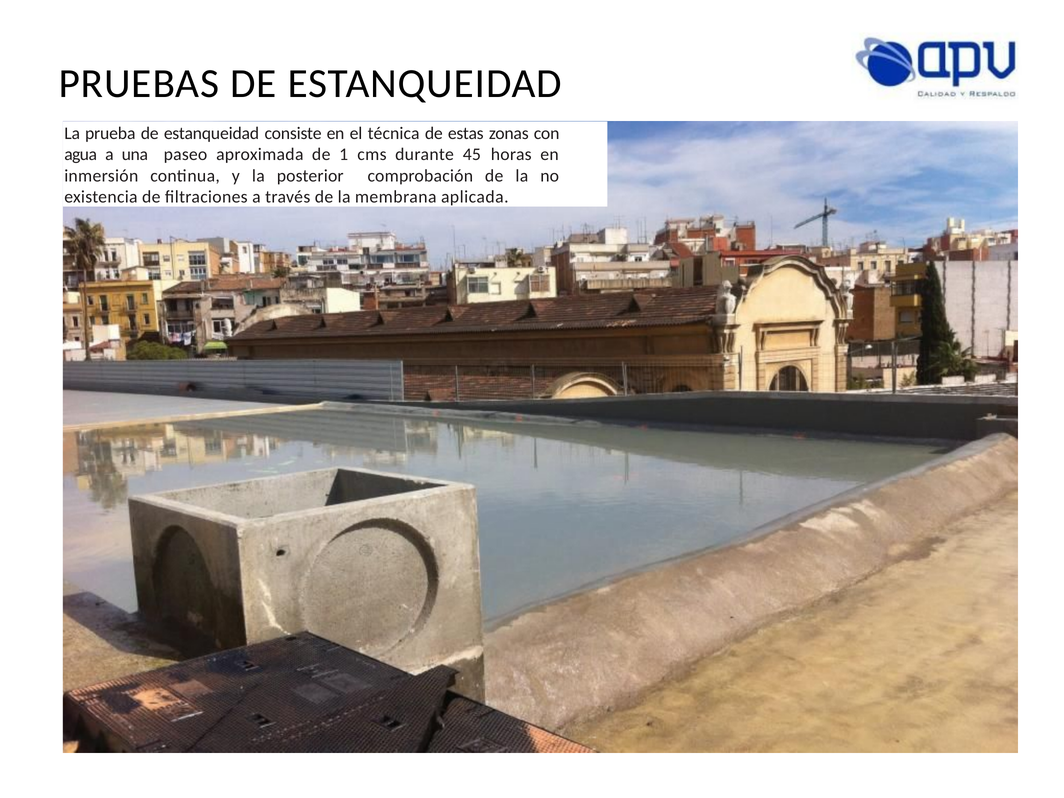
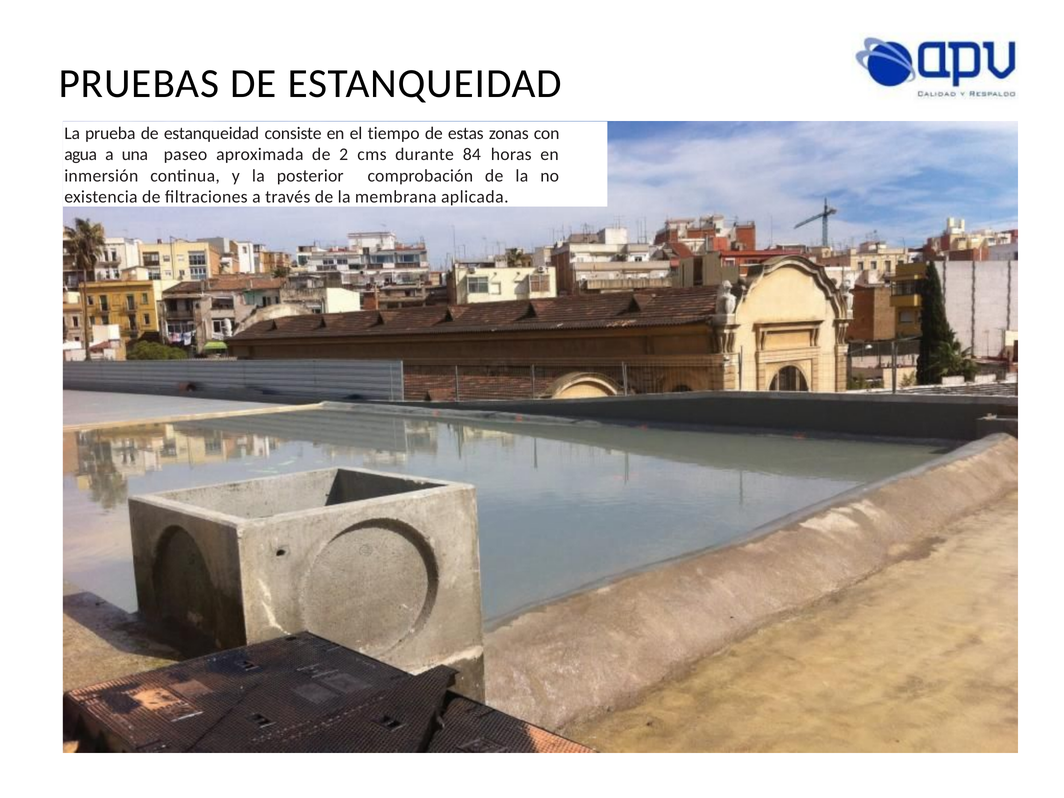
técnica: técnica -> tiempo (394, 133)
1: 1 -> 2 (344, 155)
45: 45 -> 84 (472, 155)
